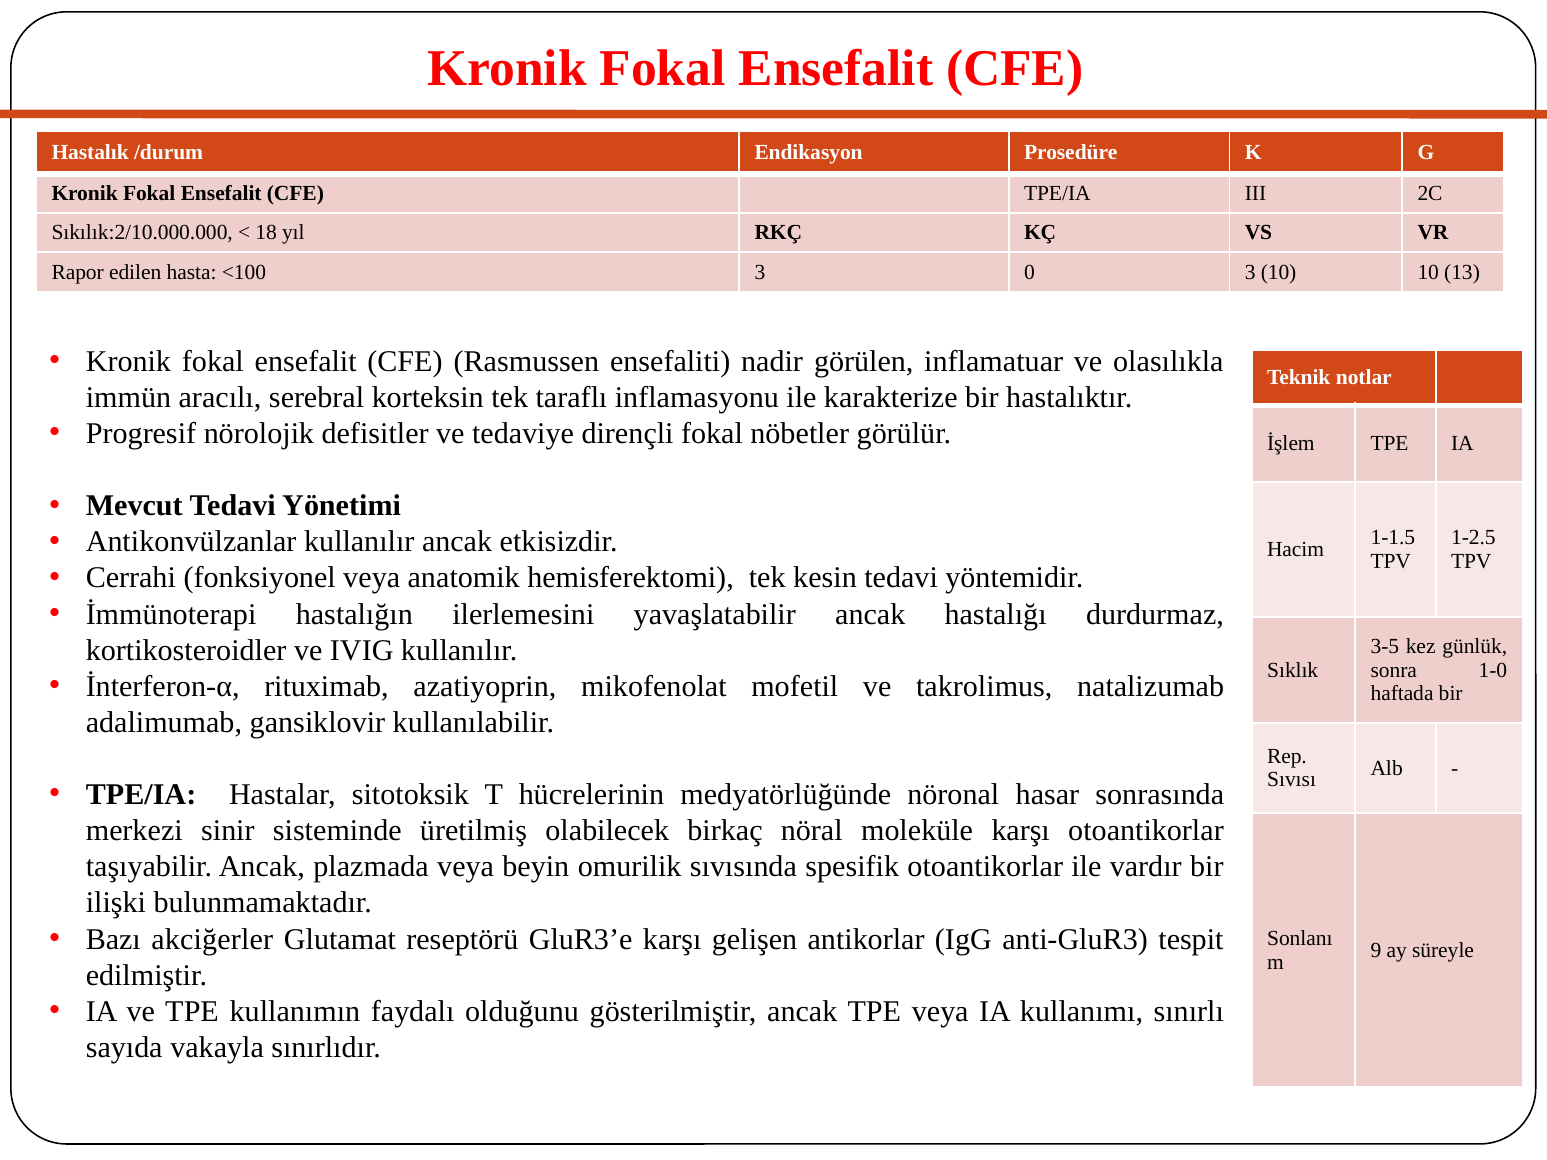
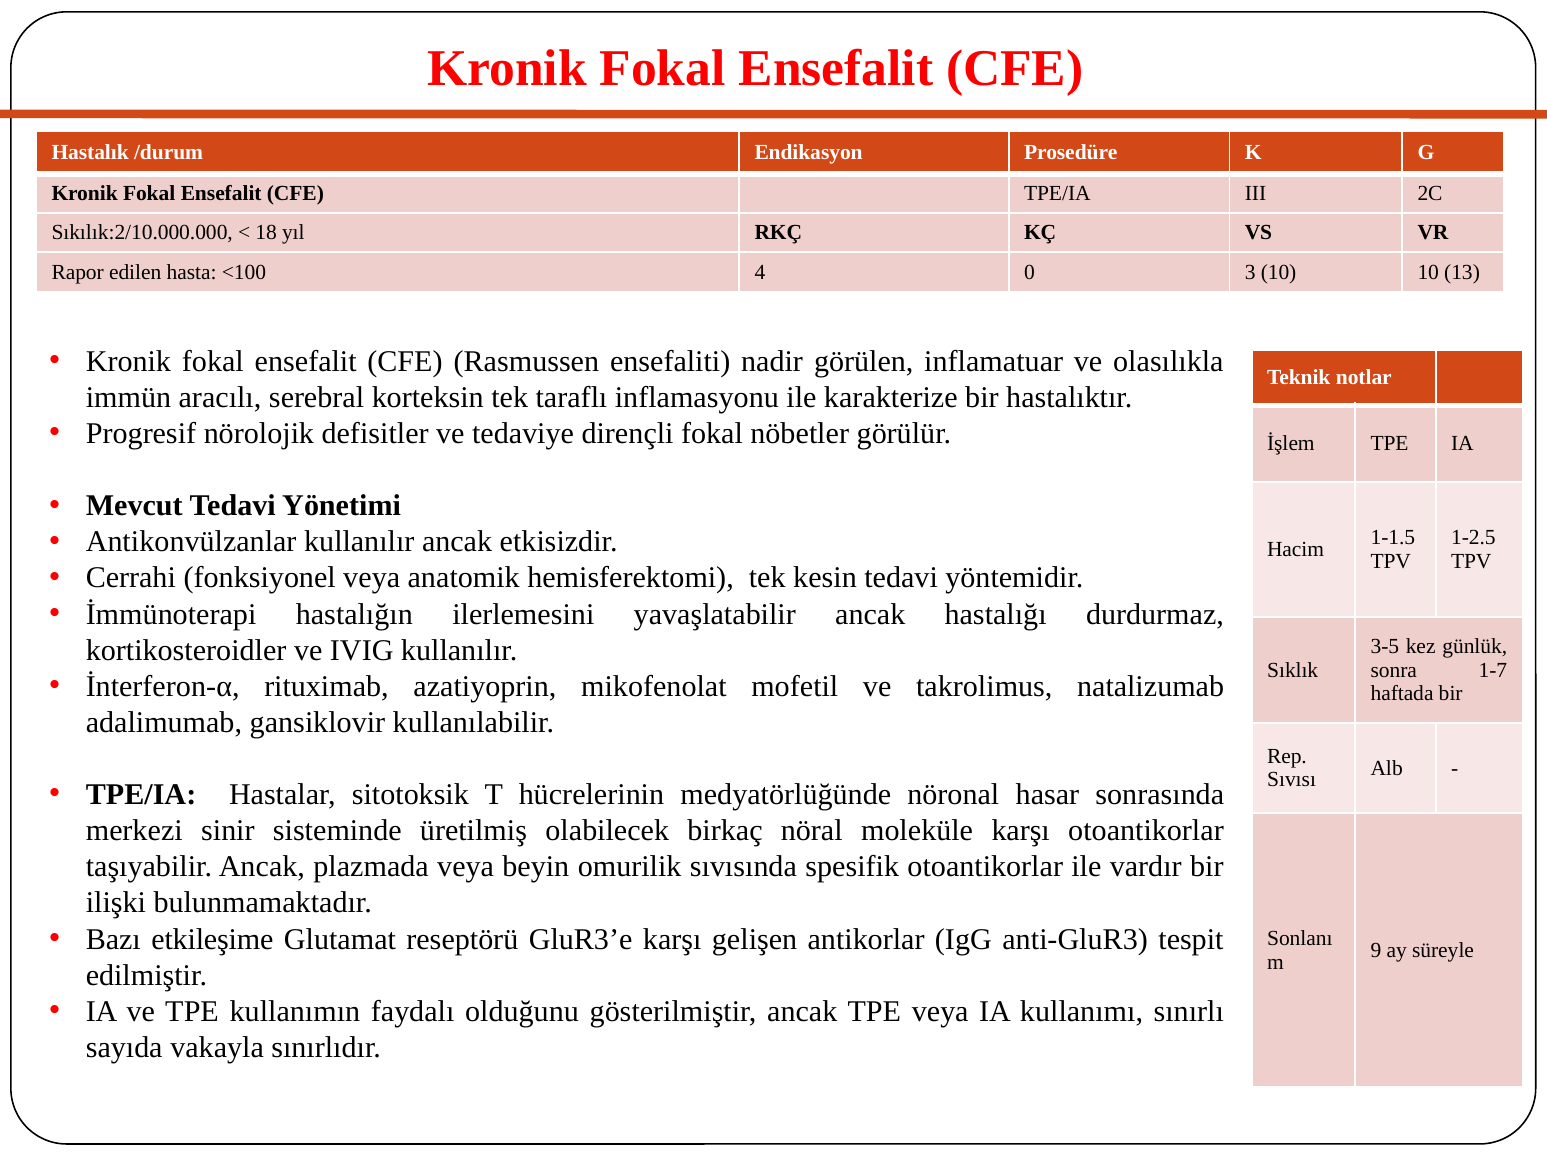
<100 3: 3 -> 4 (760, 272)
1-0: 1-0 -> 1-7 (1493, 670)
akciğerler: akciğerler -> etkileşime (212, 939)
